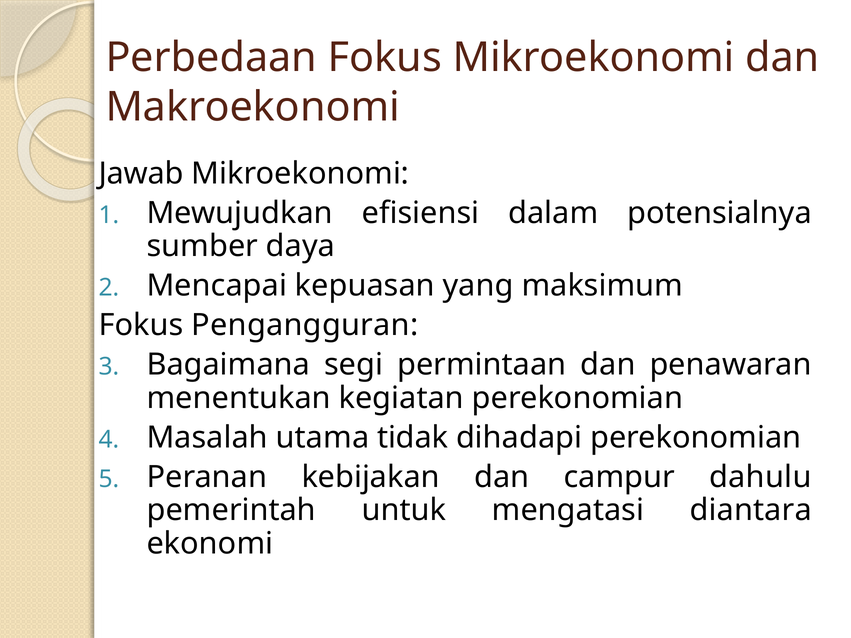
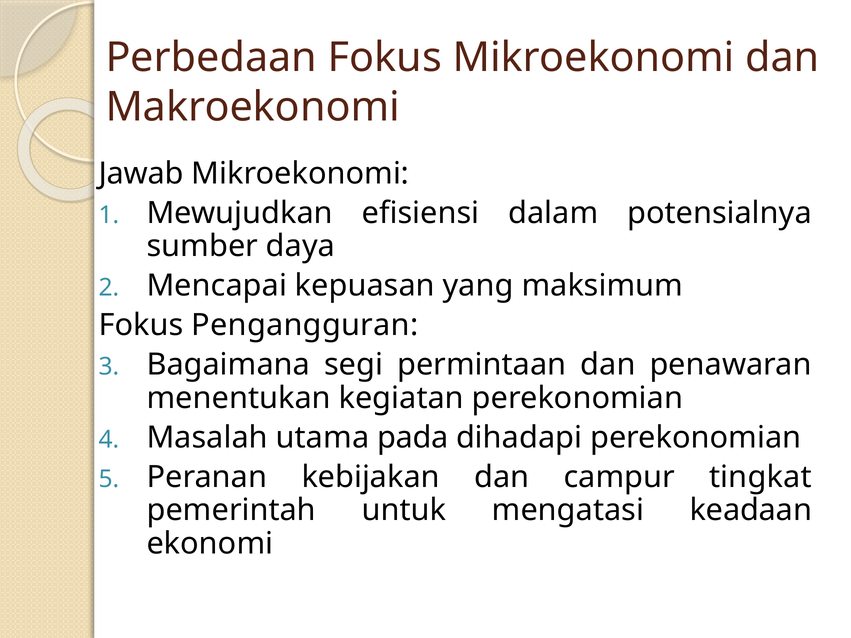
tidak: tidak -> pada (413, 438)
dahulu: dahulu -> tingkat (760, 477)
diantara: diantara -> keadaan (751, 510)
